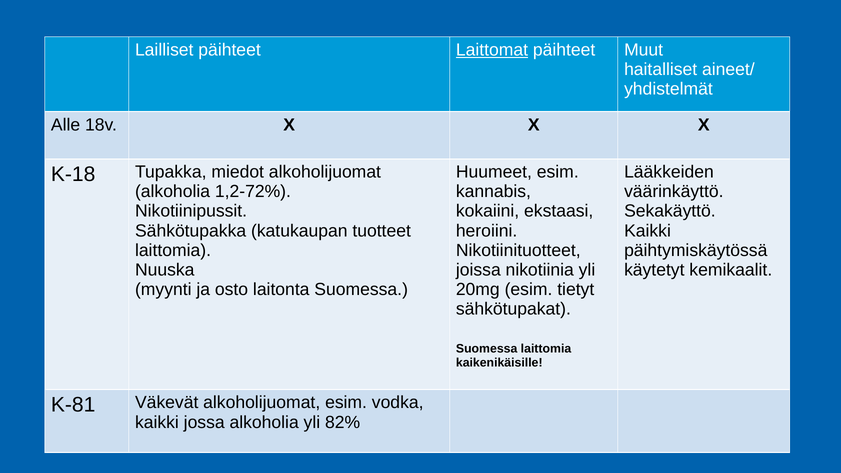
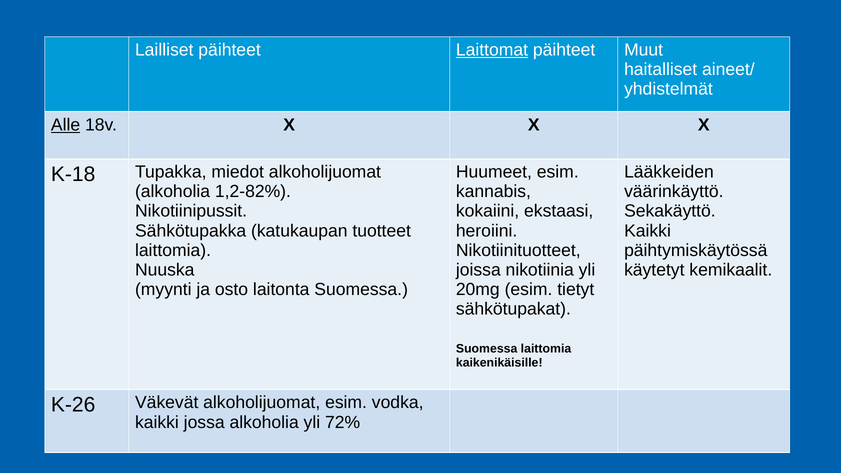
Alle underline: none -> present (66, 125)
1,2-72%: 1,2-72% -> 1,2-82% (253, 192)
K-81: K-81 -> K-26 (73, 405)
82%: 82% -> 72% (343, 422)
